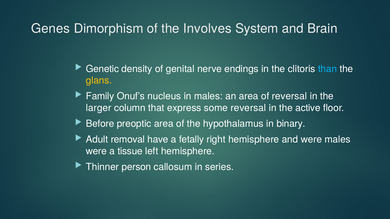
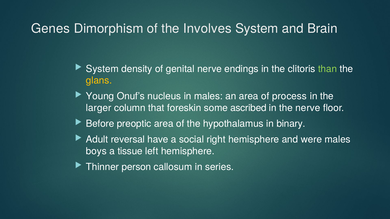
Genetic: Genetic -> System (102, 69)
than colour: light blue -> light green (327, 69)
Family: Family -> Young (100, 96)
of reversal: reversal -> process (289, 96)
express: express -> foreskin (184, 108)
some reversal: reversal -> ascribed (248, 108)
the active: active -> nerve (308, 108)
removal: removal -> reversal (128, 140)
fetally: fetally -> social (191, 140)
were: were -> boys (96, 151)
